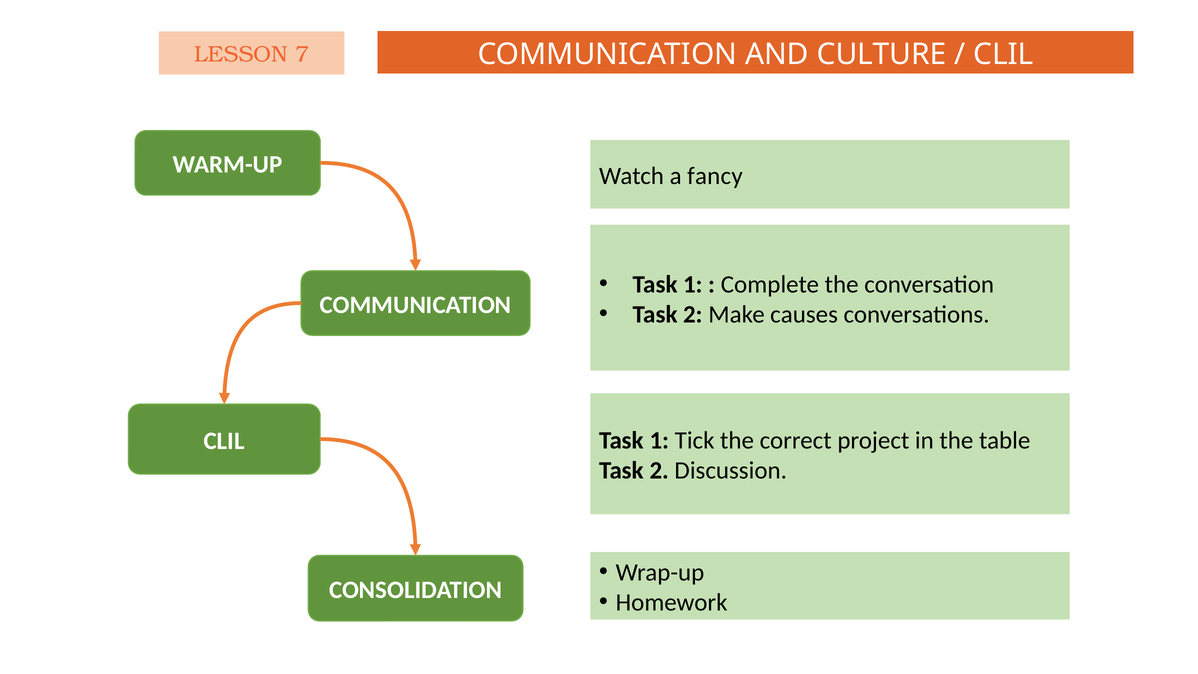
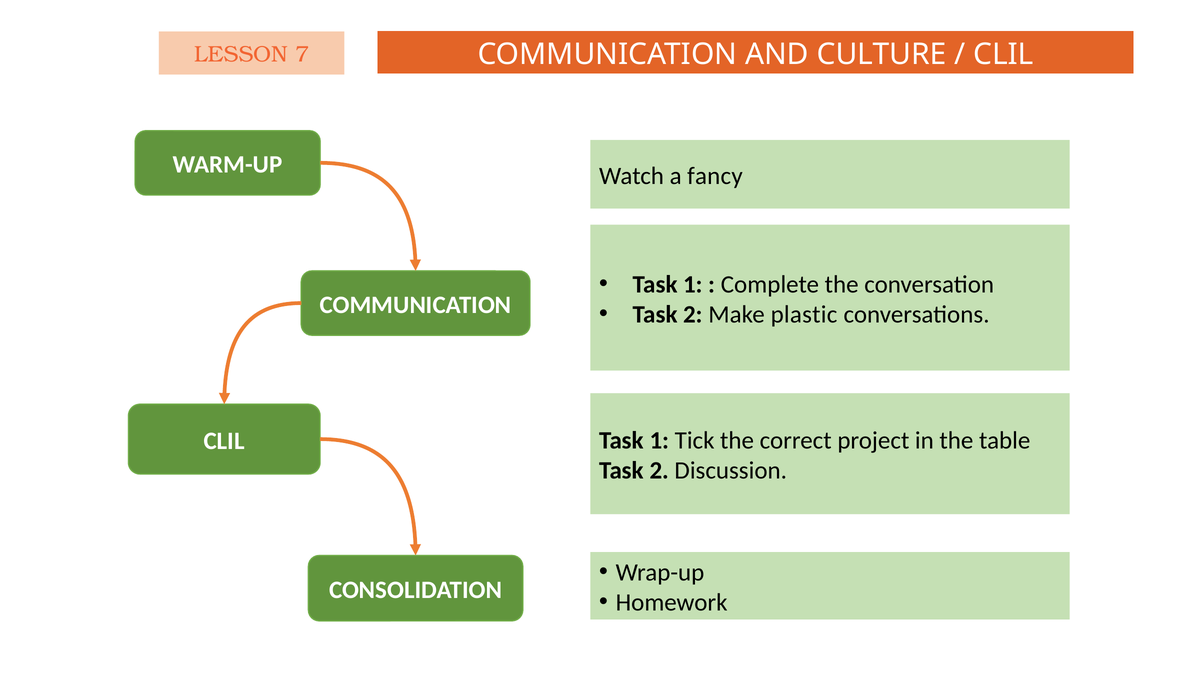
causes: causes -> plastic (804, 314)
